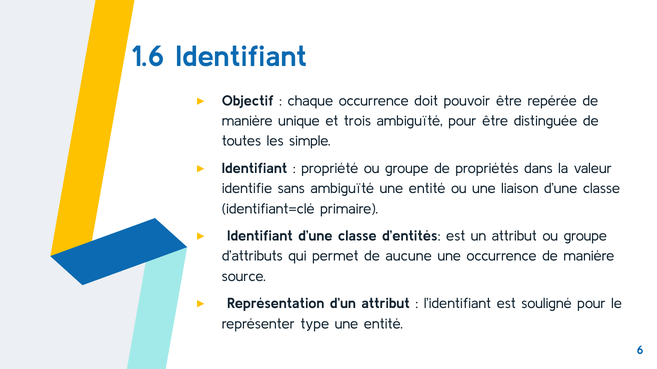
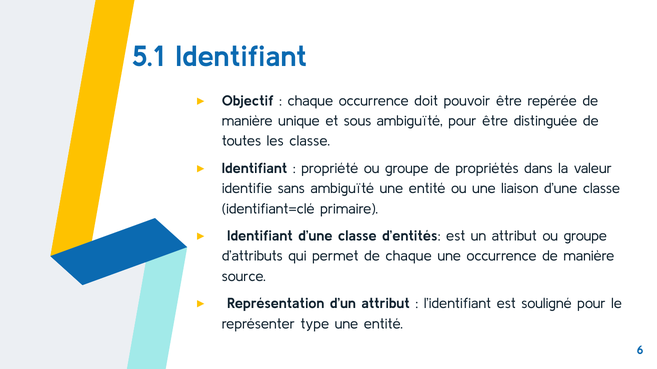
1.6: 1.6 -> 5.1 (148, 57)
trois: trois -> sous (357, 121)
les simple: simple -> classe (310, 141)
de aucune: aucune -> chaque (409, 257)
